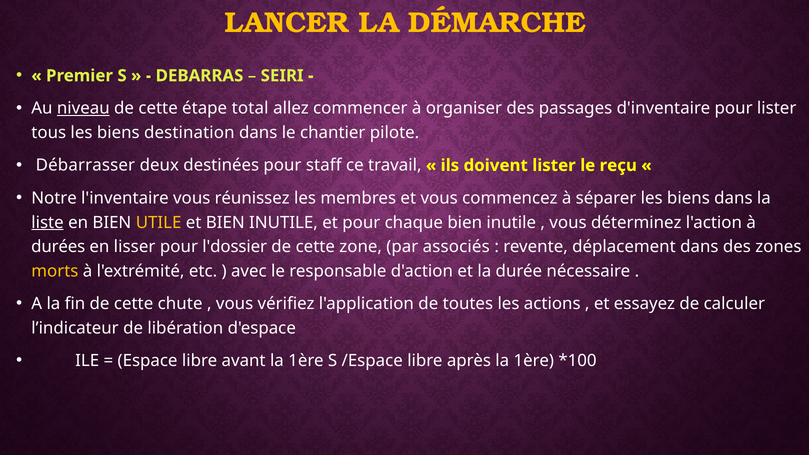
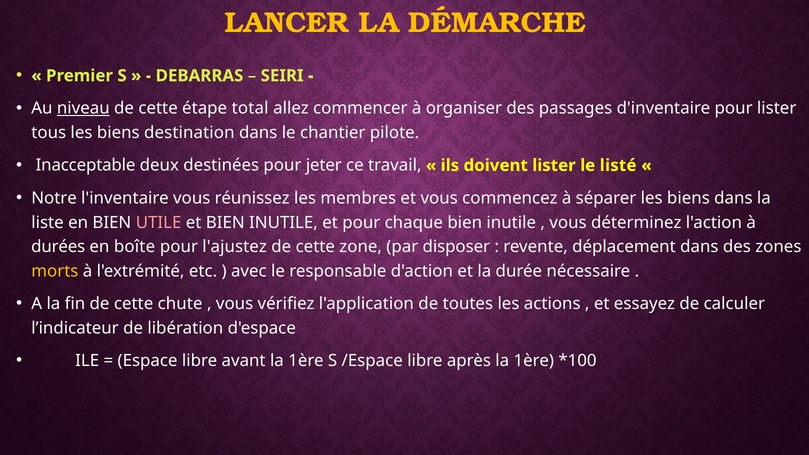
Débarrasser: Débarrasser -> Inacceptable (86, 165)
staff: staff -> jeter (324, 165)
reçu: reçu -> listé (618, 165)
liste underline: present -> none (48, 222)
UTILE colour: yellow -> pink (159, 222)
lisser: lisser -> boîte (135, 247)
l'dossier: l'dossier -> l'ajustez (235, 247)
associés: associés -> disposer (456, 247)
